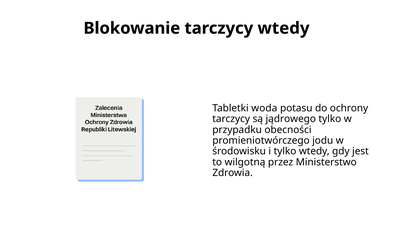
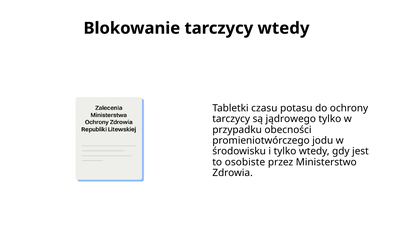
woda: woda -> czasu (264, 108)
wilgotną: wilgotną -> osobiste (245, 162)
